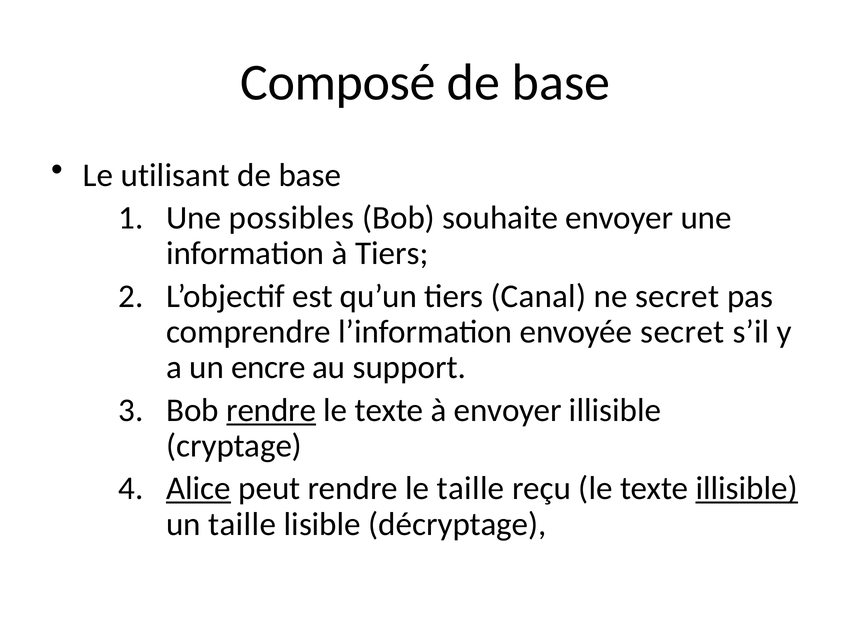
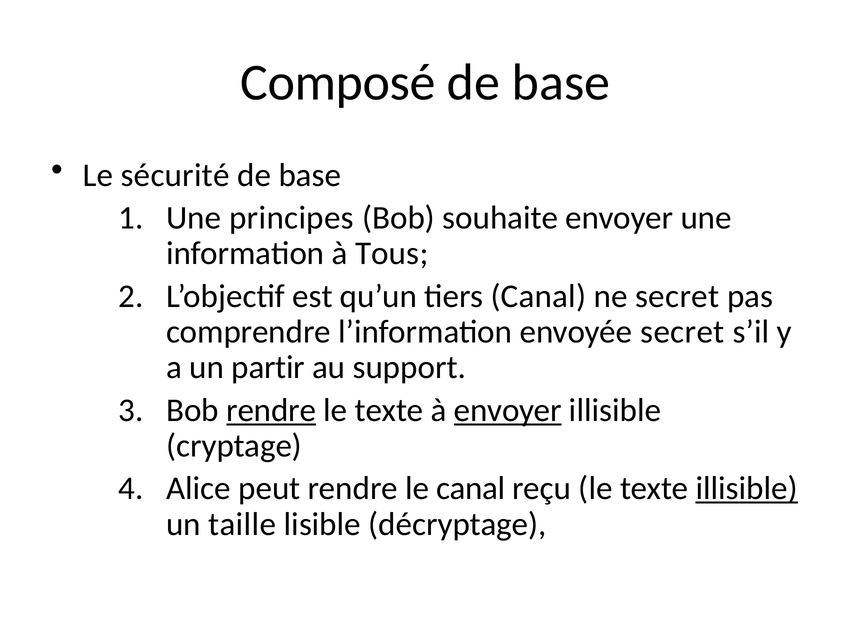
utilisant: utilisant -> sécurité (175, 175)
possibles: possibles -> principes (291, 218)
à Tiers: Tiers -> Tous (392, 254)
encre: encre -> partir (268, 368)
envoyer underline: none -> present (508, 410)
Alice underline: present -> none (198, 489)
le taille: taille -> canal (471, 489)
